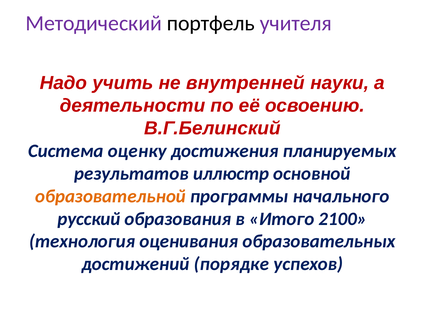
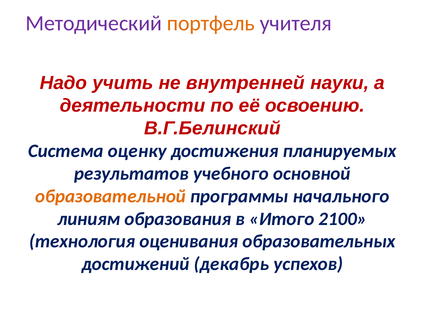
портфель colour: black -> orange (211, 23)
иллюстр: иллюстр -> учебного (231, 174)
русский: русский -> линиям (89, 219)
порядке: порядке -> декабрь (231, 265)
